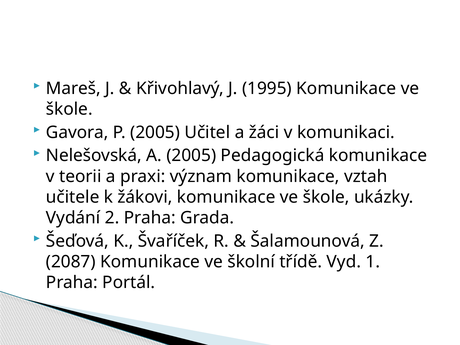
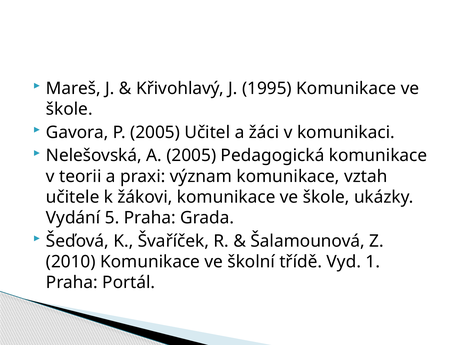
2: 2 -> 5 (112, 218)
2087: 2087 -> 2010 (71, 262)
